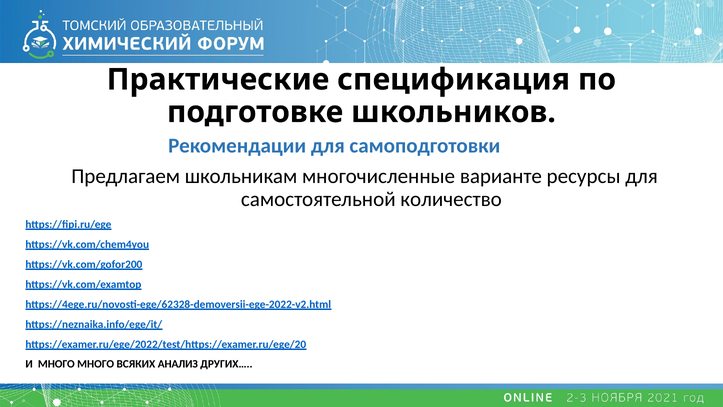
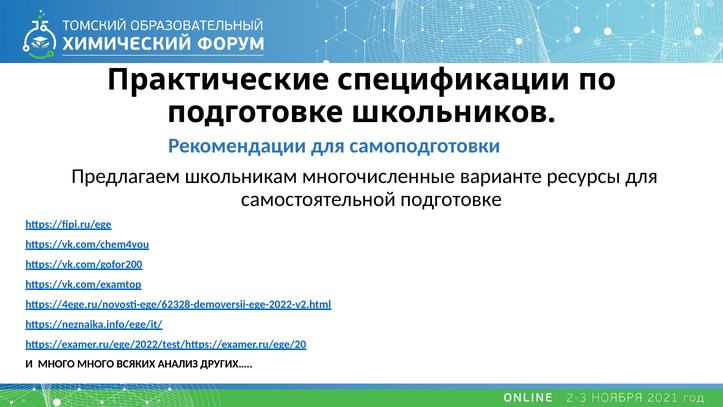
спецификация: спецификация -> спецификации (454, 80)
самостоятельной количество: количество -> подготовке (451, 199)
